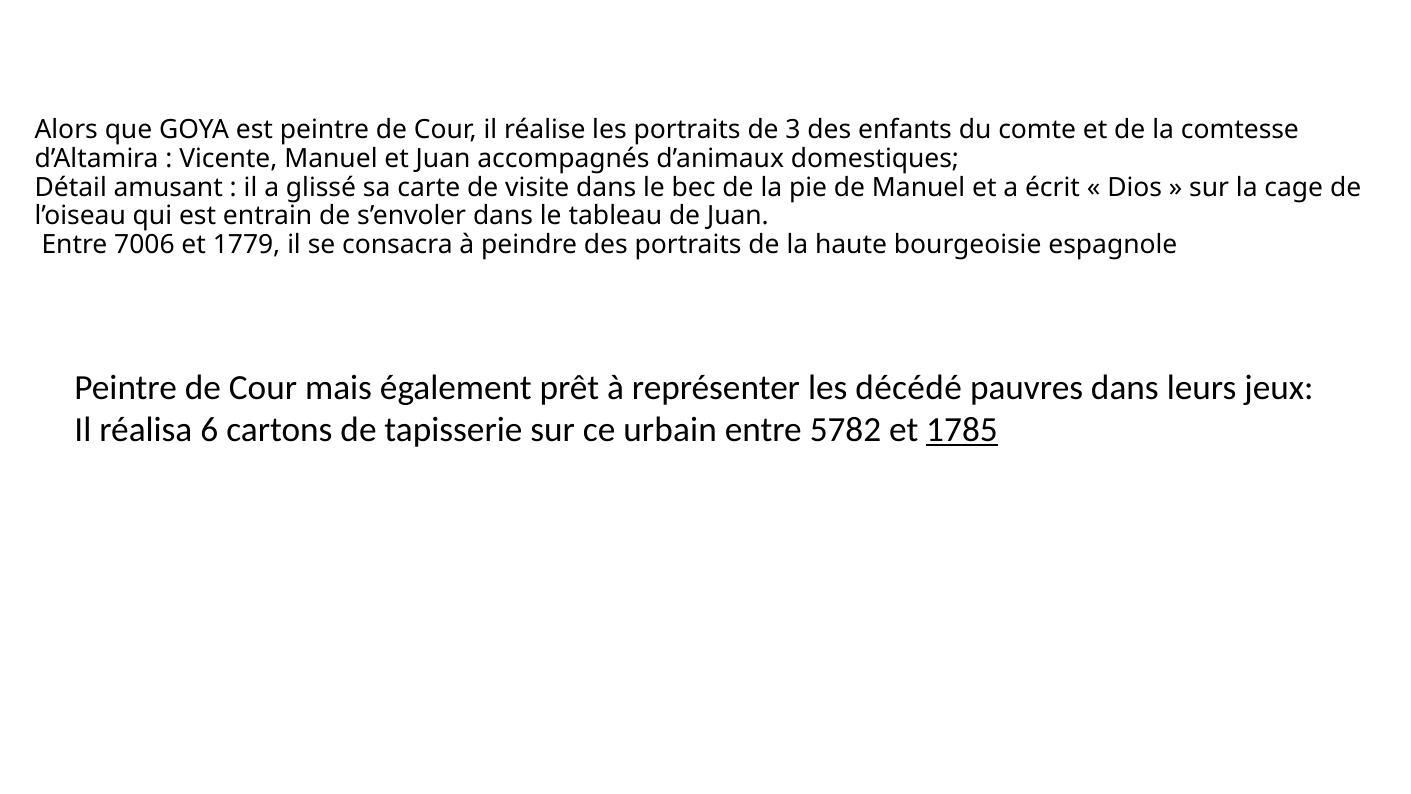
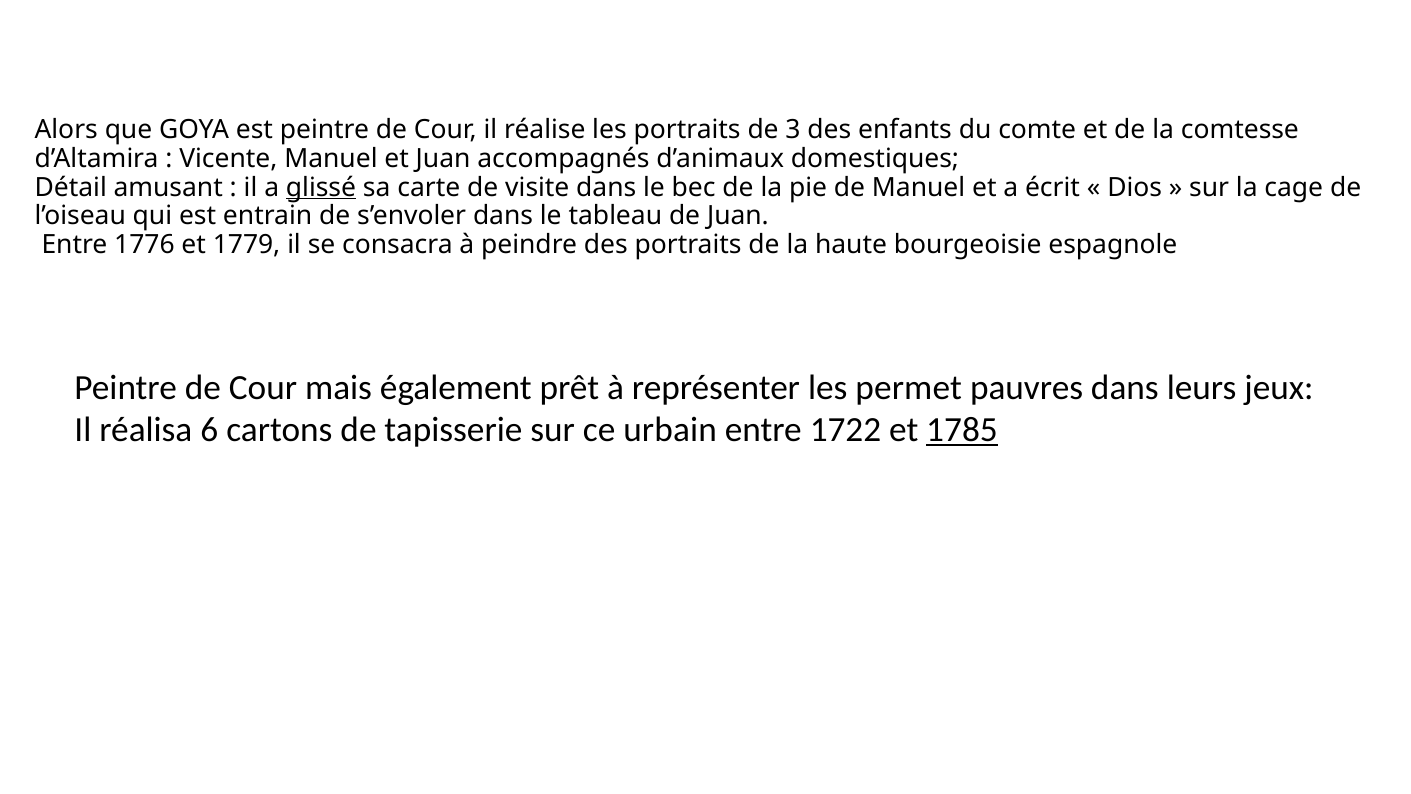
glissé underline: none -> present (321, 187)
7006: 7006 -> 1776 (144, 244)
décédé: décédé -> permet (909, 387)
5782: 5782 -> 1722 (845, 430)
